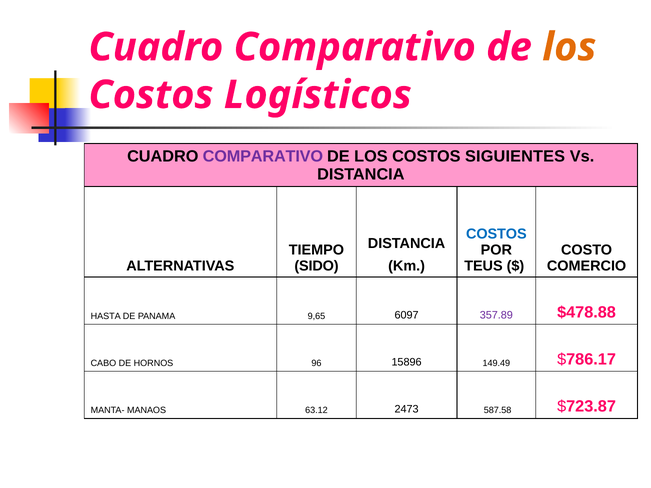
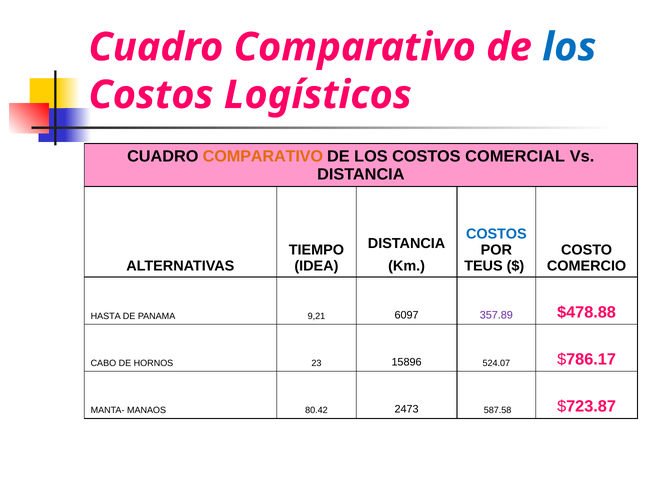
los colour: orange -> blue (569, 47)
COMPARATIVO colour: purple -> orange (263, 156)
SIGUIENTES: SIGUIENTES -> COMERCIAL (515, 156)
SIDO: SIDO -> IDEA (316, 266)
9,65: 9,65 -> 9,21 (316, 316)
96: 96 -> 23 (316, 363)
149.49: 149.49 -> 524.07 (496, 363)
63.12: 63.12 -> 80.42 (316, 411)
